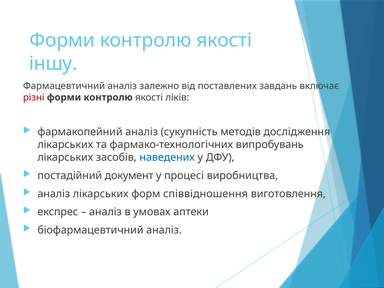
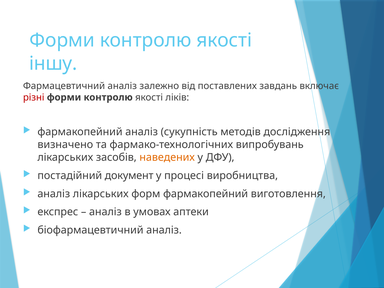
лікарських: лікарських -> визначено (65, 145)
наведених colour: blue -> orange (167, 157)
форм співвідношення: співвідношення -> фармакопейний (206, 194)
